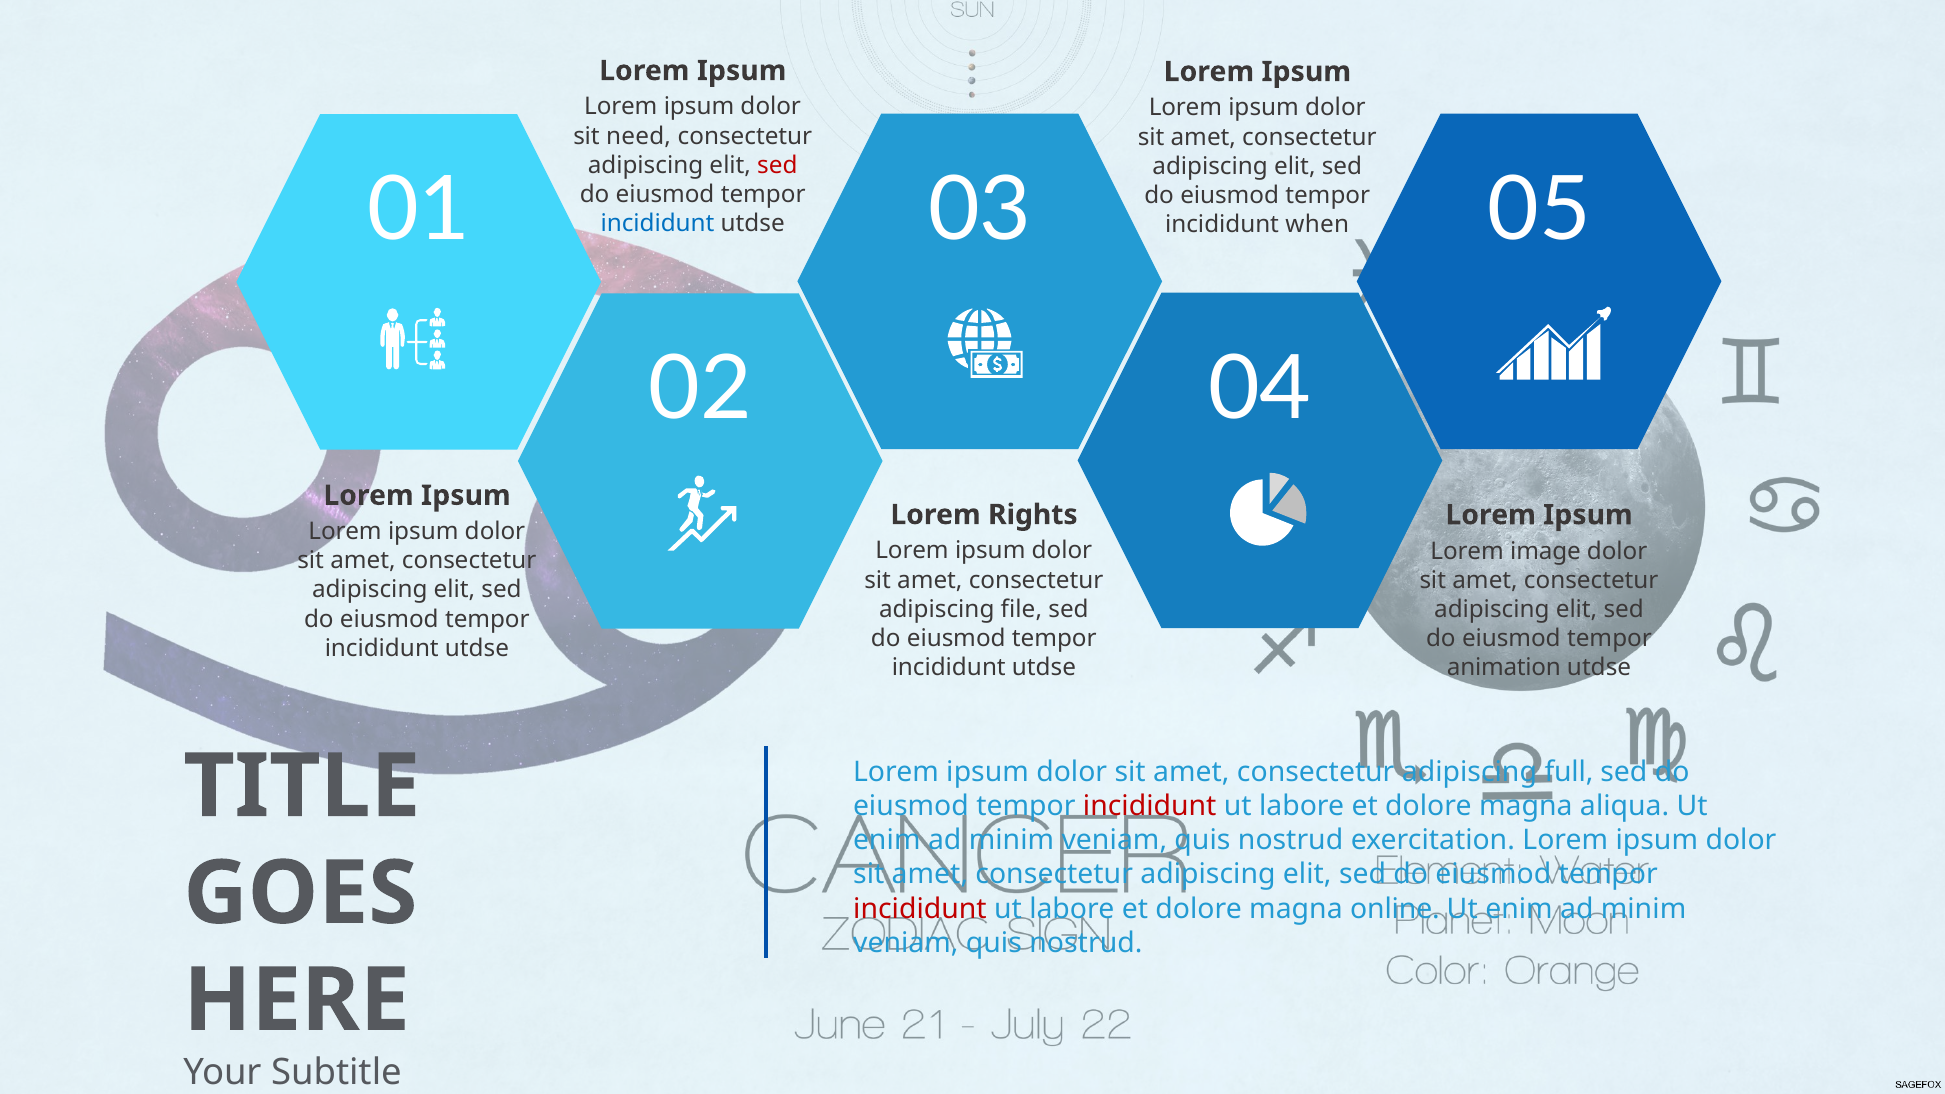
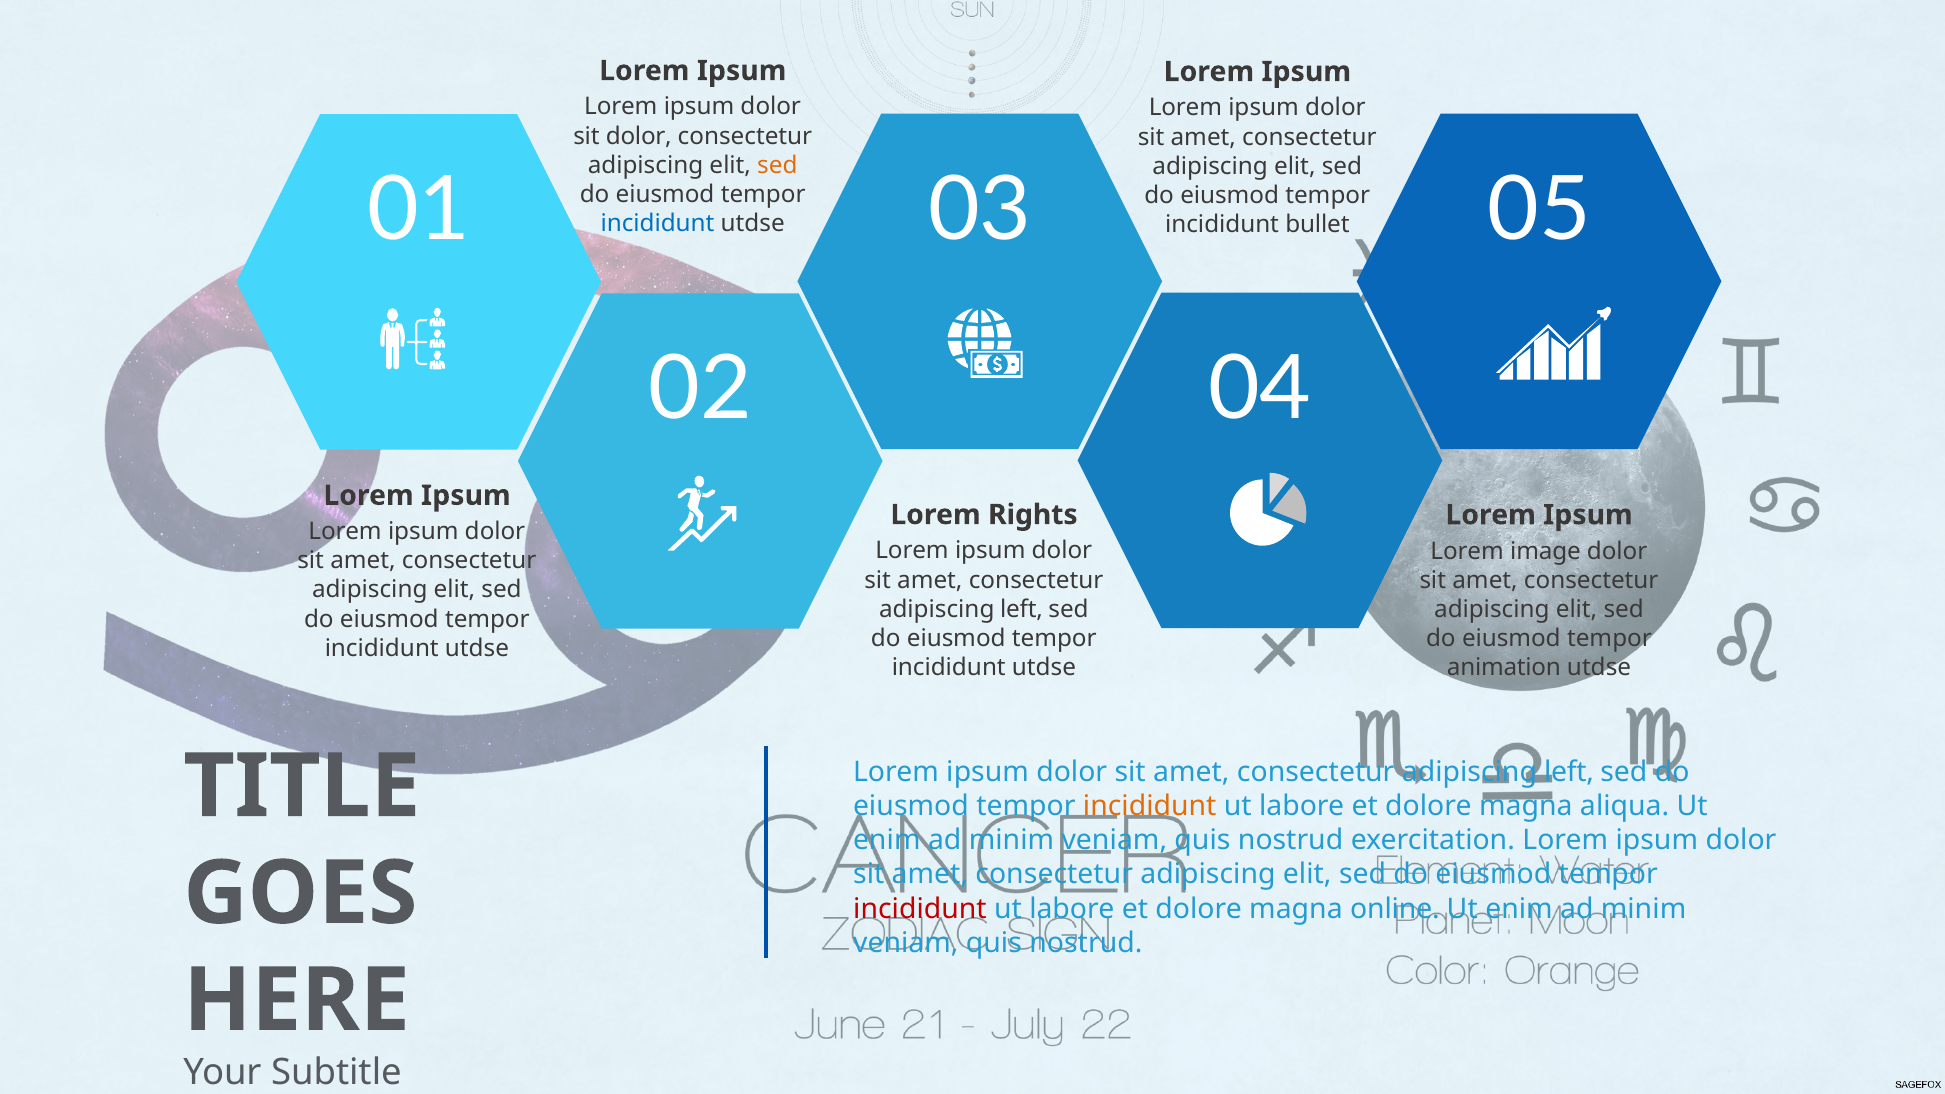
sit need: need -> dolor (639, 136)
sed colour: red -> orange (777, 165)
when: when -> bullet (1317, 225)
file: file -> left (1021, 609)
full: full -> left (1569, 772)
incididunt colour: red -> orange (1150, 807)
